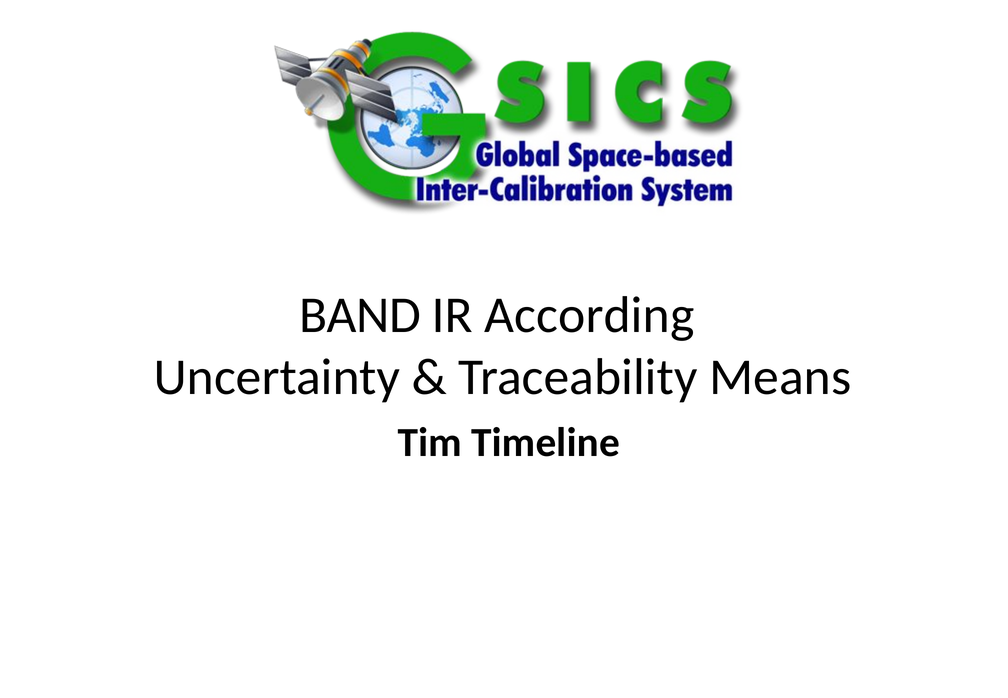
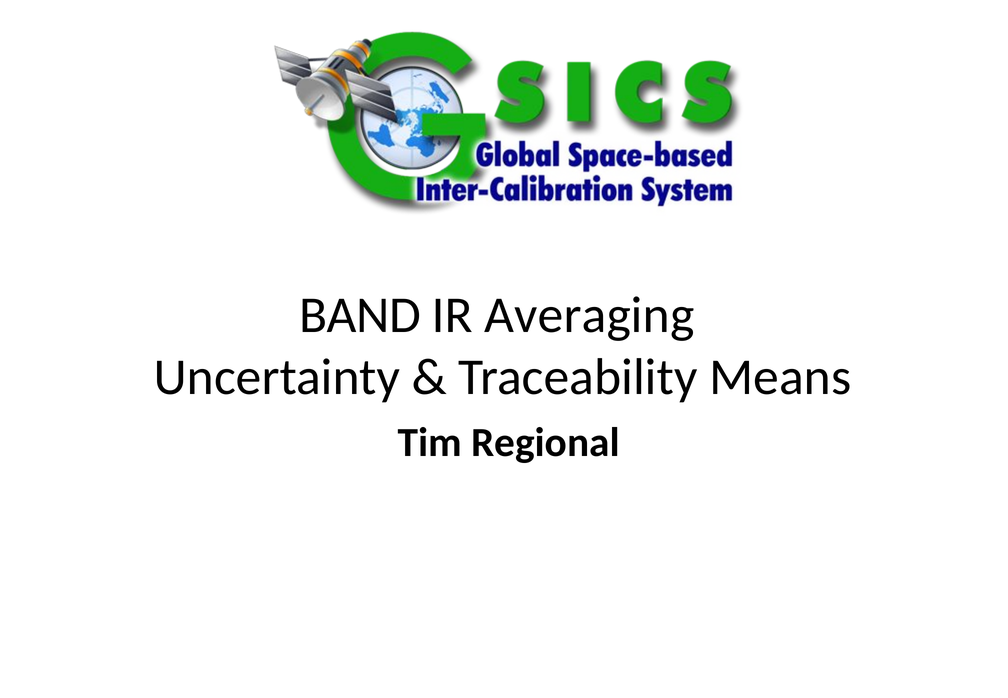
According: According -> Averaging (589, 315)
Timeline: Timeline -> Regional (546, 443)
